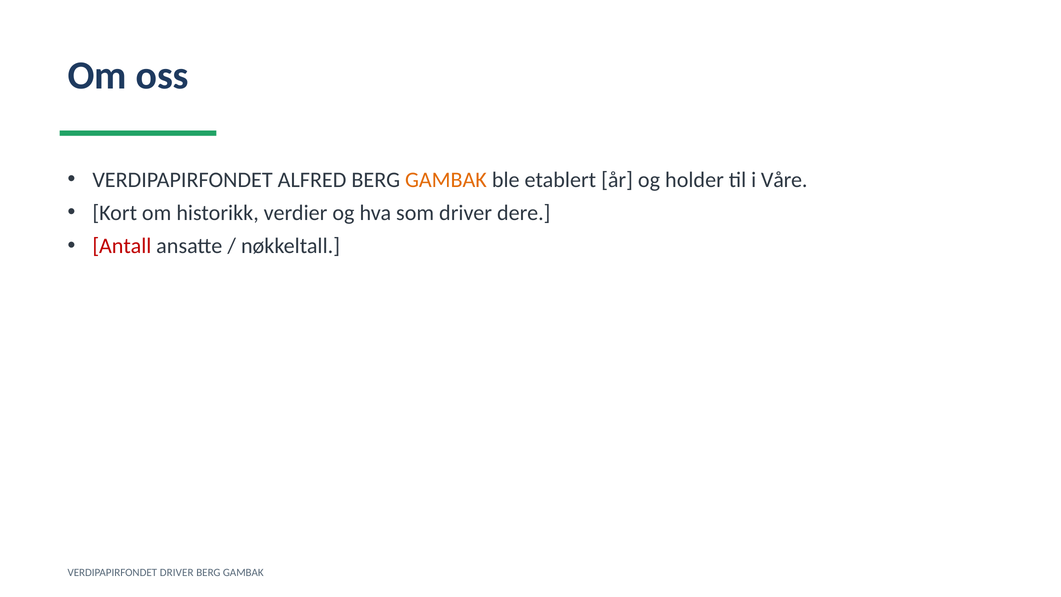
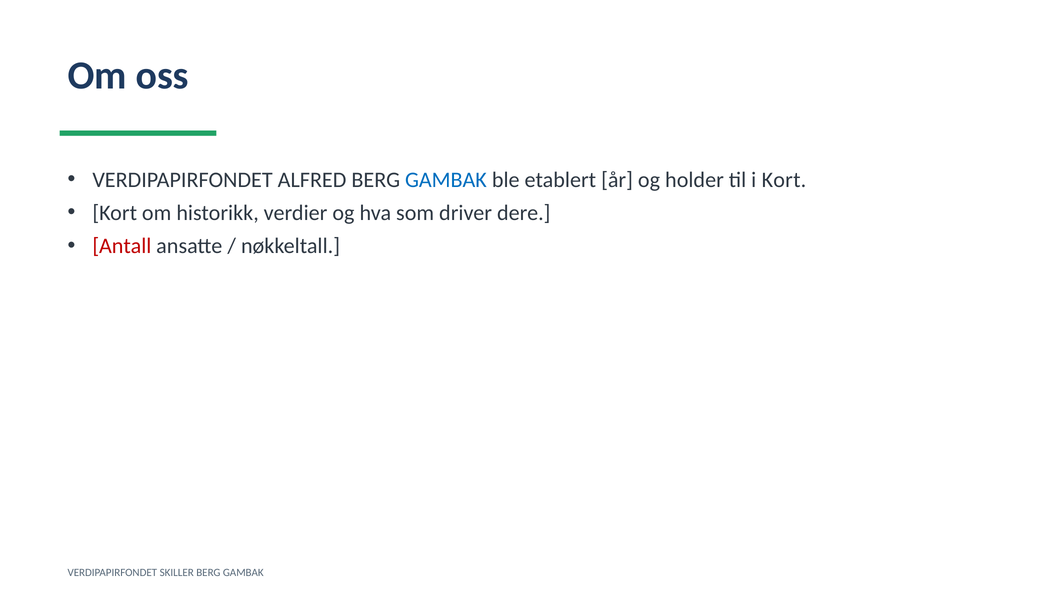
GAMBAK colour: orange -> blue (446, 180)
i Våre: Våre -> Kort (784, 180)
VERDIPAPIRFONDET DRIVER: DRIVER -> SKILLER (177, 573)
